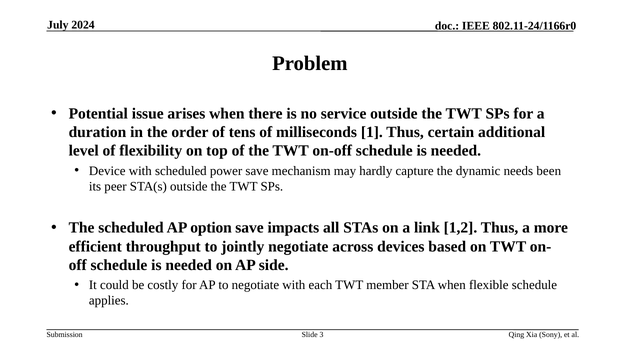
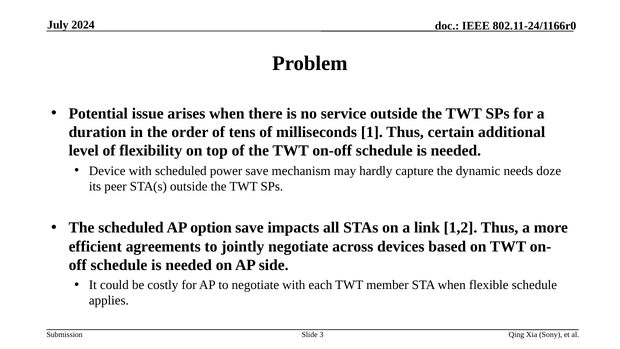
been: been -> doze (549, 171)
throughput: throughput -> agreements (163, 246)
